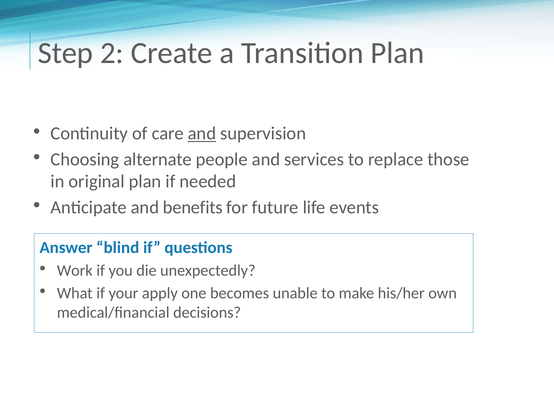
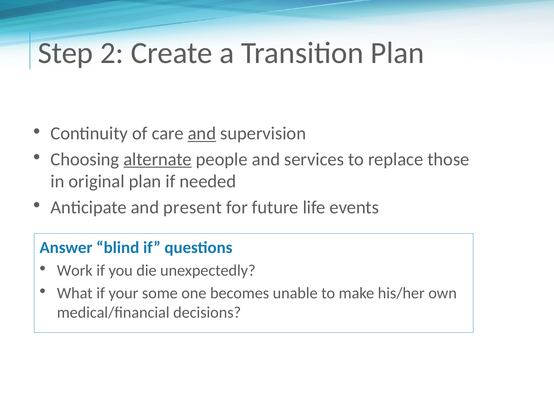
alternate underline: none -> present (158, 159)
benefits: benefits -> present (193, 207)
apply: apply -> some (160, 293)
